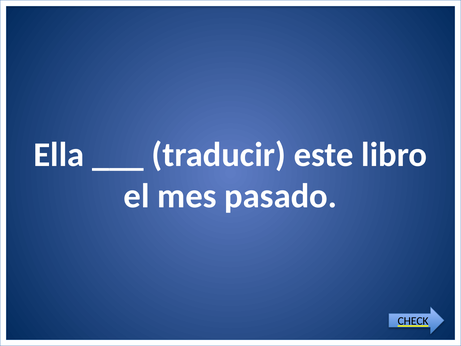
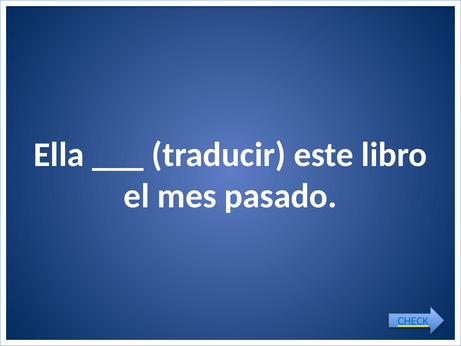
CHECK colour: black -> blue (413, 321)
